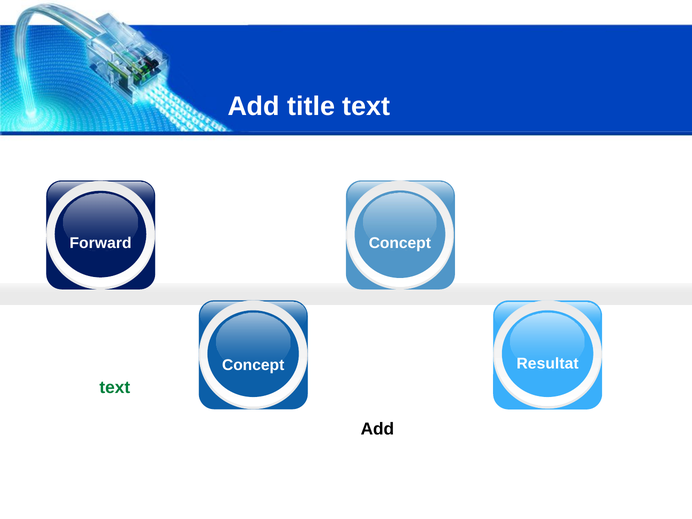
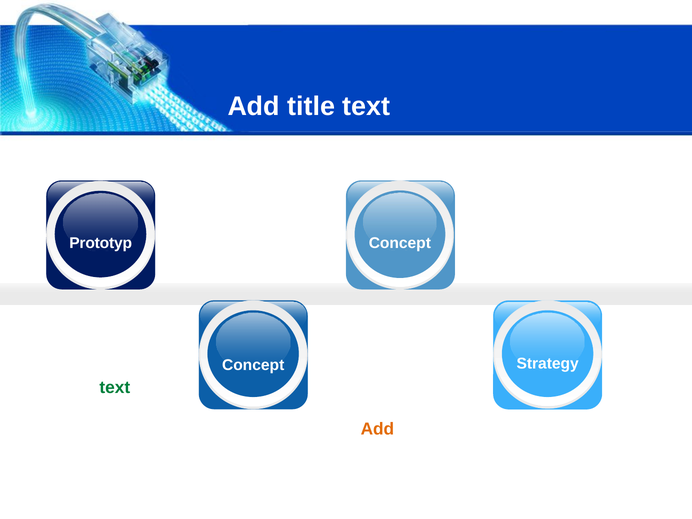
Forward: Forward -> Prototyp (101, 243)
Resultat: Resultat -> Strategy (548, 363)
Add colour: black -> orange (377, 429)
